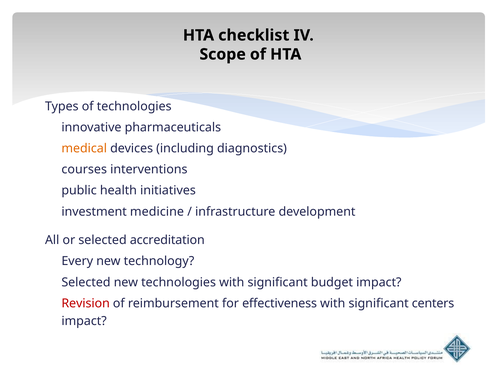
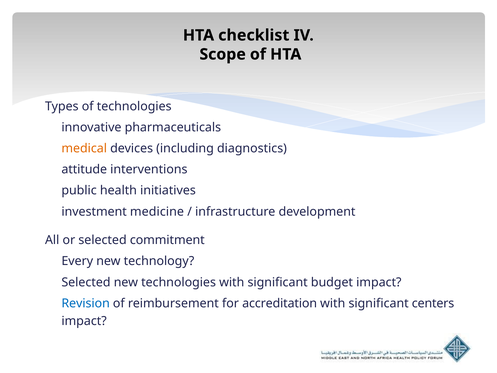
courses: courses -> attitude (84, 169)
accreditation: accreditation -> commitment (167, 240)
Revision colour: red -> blue (86, 303)
effectiveness: effectiveness -> accreditation (280, 303)
